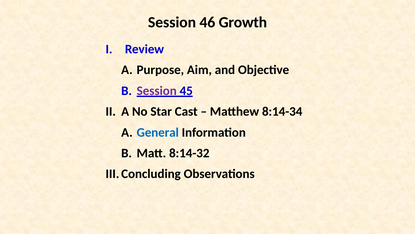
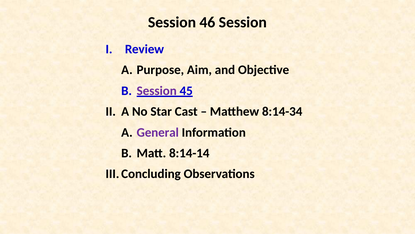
46 Growth: Growth -> Session (243, 22)
General colour: blue -> purple (158, 132)
8:14-32: 8:14-32 -> 8:14-14 (189, 153)
